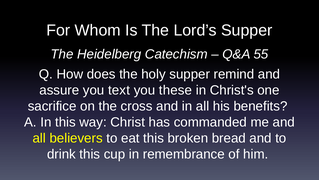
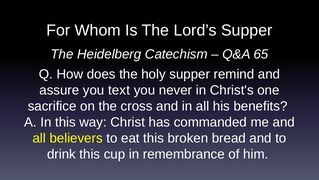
55: 55 -> 65 (261, 54)
these: these -> never (176, 90)
